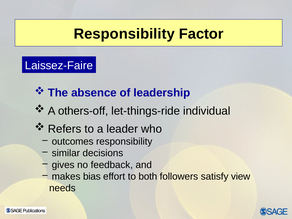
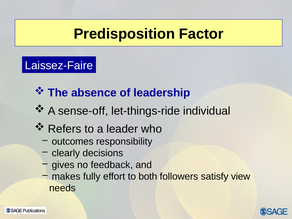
Responsibility: Responsibility -> Predisposition (124, 34)
others-off: others-off -> sense-off (83, 111)
similar: similar -> clearly (66, 153)
bias: bias -> fully (92, 176)
